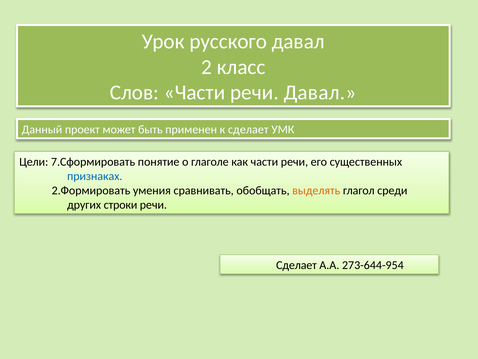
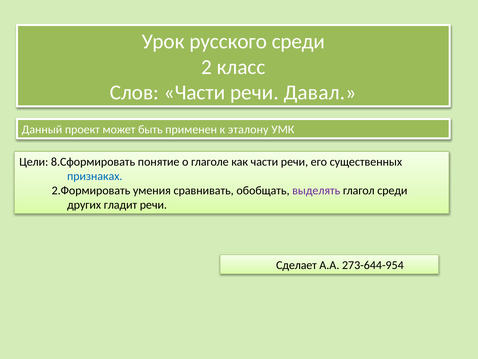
русского давал: давал -> среди (298, 41)
к сделает: сделает -> эталону (248, 129)
7.Сформировать: 7.Сформировать -> 8.Сформировать (93, 162)
выделять colour: orange -> purple (316, 190)
строки: строки -> гладит (120, 205)
